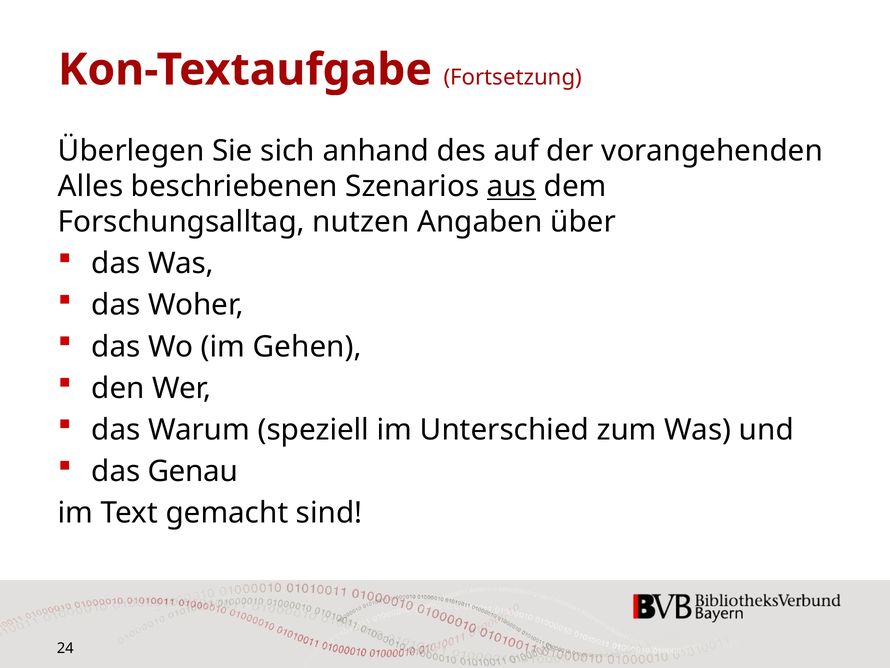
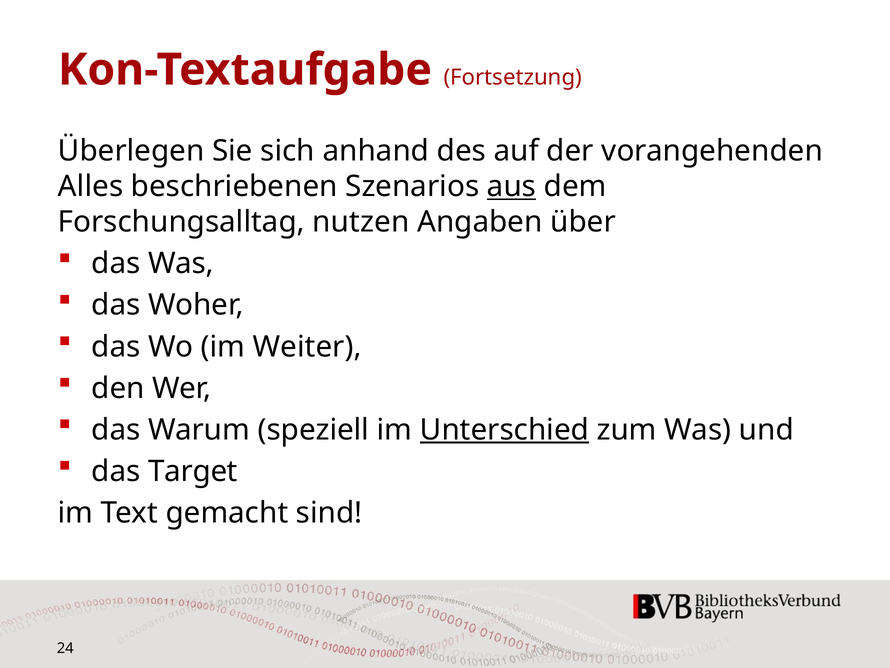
Gehen: Gehen -> Weiter (307, 346)
Unterschied underline: none -> present (504, 430)
Genau: Genau -> Target (193, 471)
